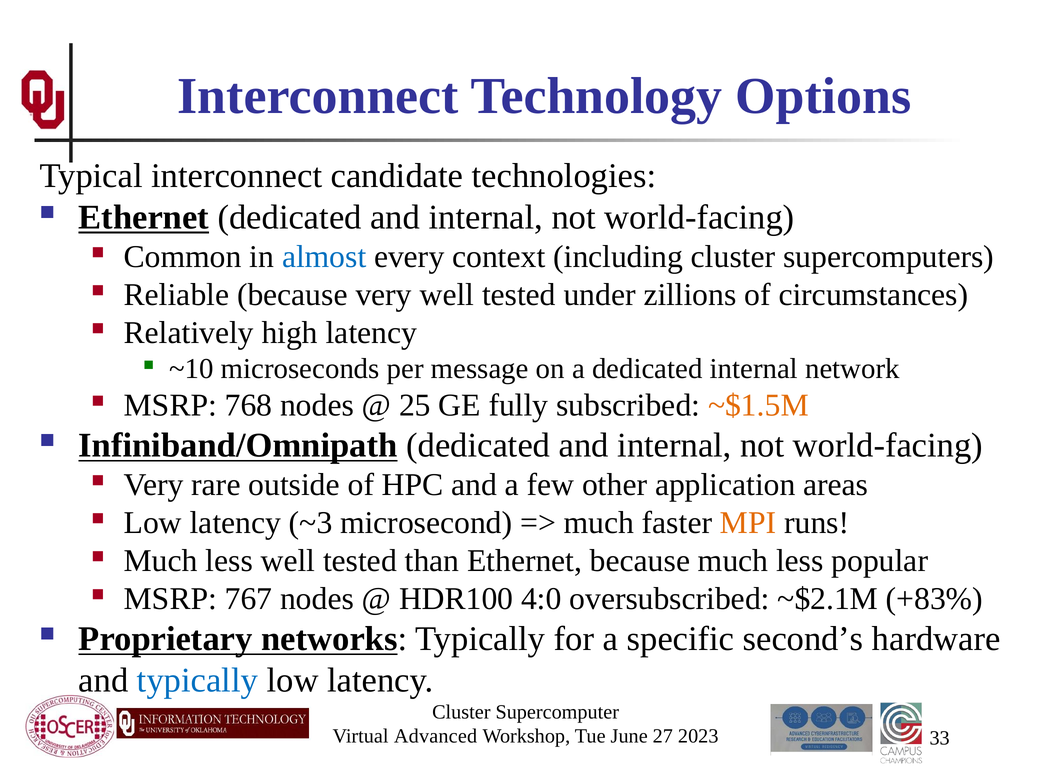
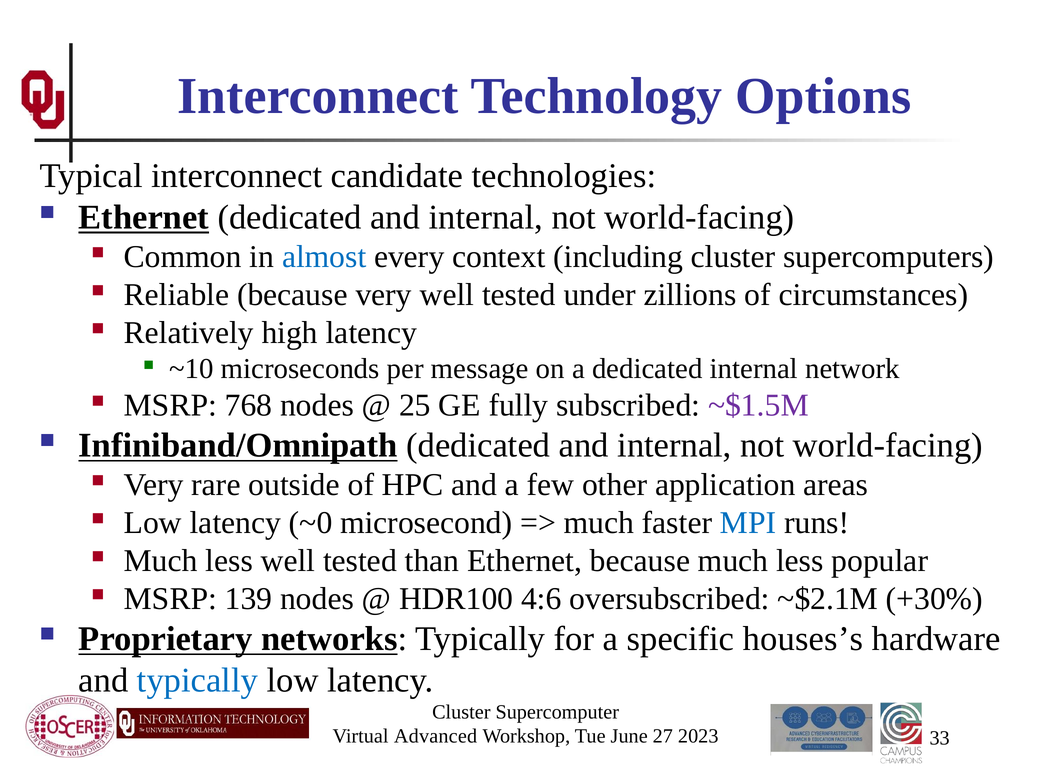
~$1.5M colour: orange -> purple (758, 406)
~3: ~3 -> ~0 (311, 523)
MPI colour: orange -> blue (748, 523)
767: 767 -> 139 (249, 599)
4:0: 4:0 -> 4:6 (541, 599)
+83%: +83% -> +30% (934, 599)
second’s: second’s -> houses’s (803, 639)
